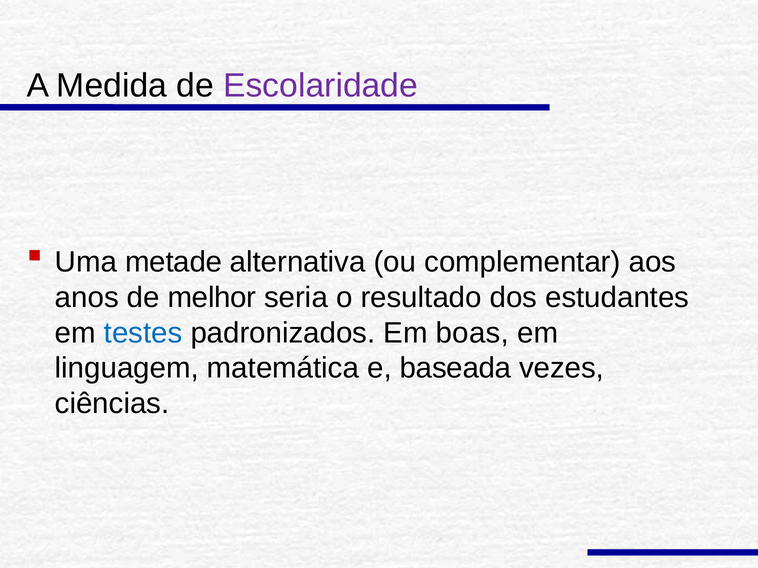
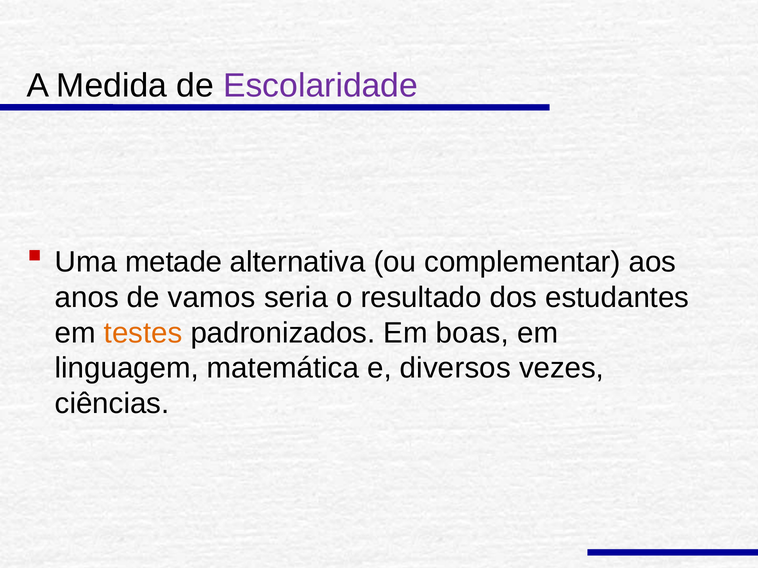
melhor: melhor -> vamos (212, 298)
testes colour: blue -> orange (143, 333)
baseada: baseada -> diversos (455, 369)
